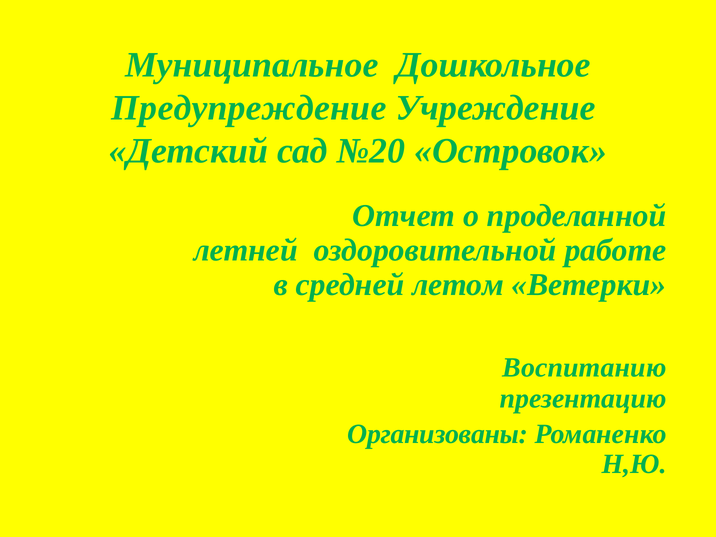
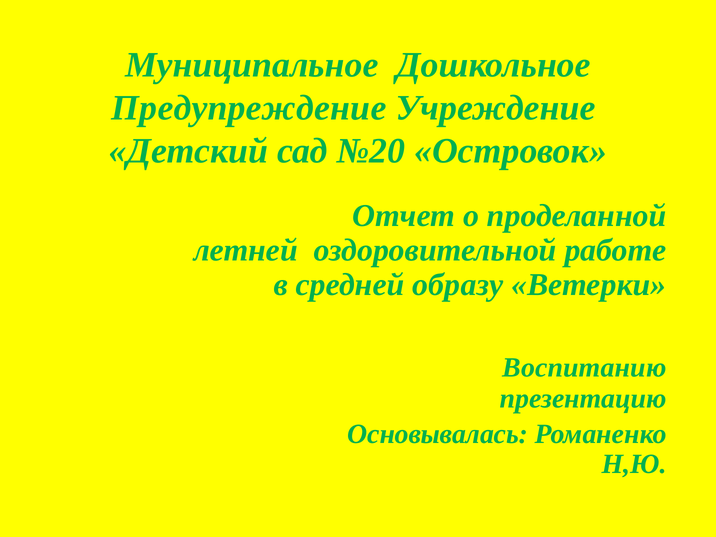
летом: летом -> образу (458, 285)
Организованы: Организованы -> Основывалась (438, 434)
